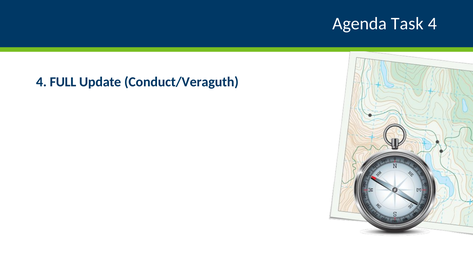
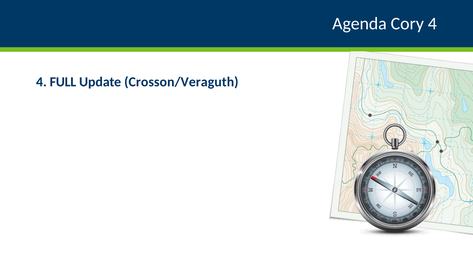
Task: Task -> Cory (407, 24)
Conduct/Veraguth: Conduct/Veraguth -> Crosson/Veraguth (181, 82)
